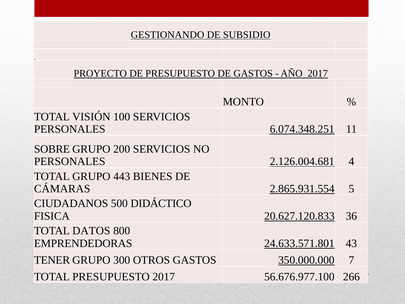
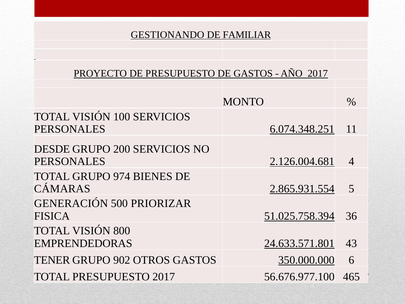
SUBSIDIO: SUBSIDIO -> FAMILIAR (247, 35)
SOBRE: SOBRE -> DESDE (52, 149)
443: 443 -> 974 (122, 176)
CIUDADANOS: CIUDADANOS -> GENERACIÓN (71, 203)
DIDÁCTICO: DIDÁCTICO -> PRIORIZAR (161, 203)
20.627.120.833: 20.627.120.833 -> 51.025.758.394 (299, 216)
DATOS: DATOS -> VISIÓN (91, 231)
300: 300 -> 902 (122, 260)
7: 7 -> 6 (351, 260)
266: 266 -> 465 (351, 276)
